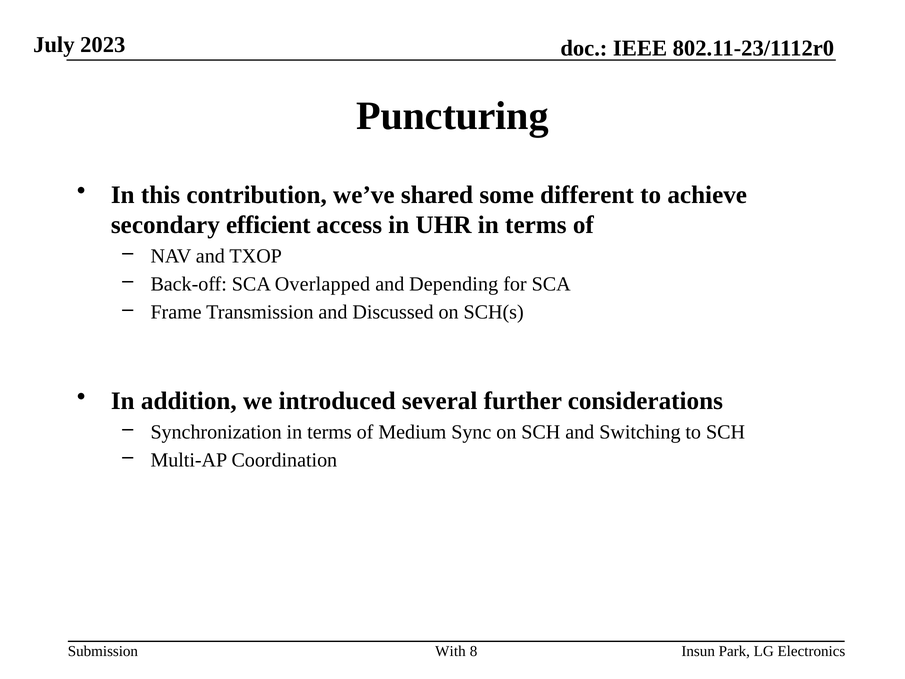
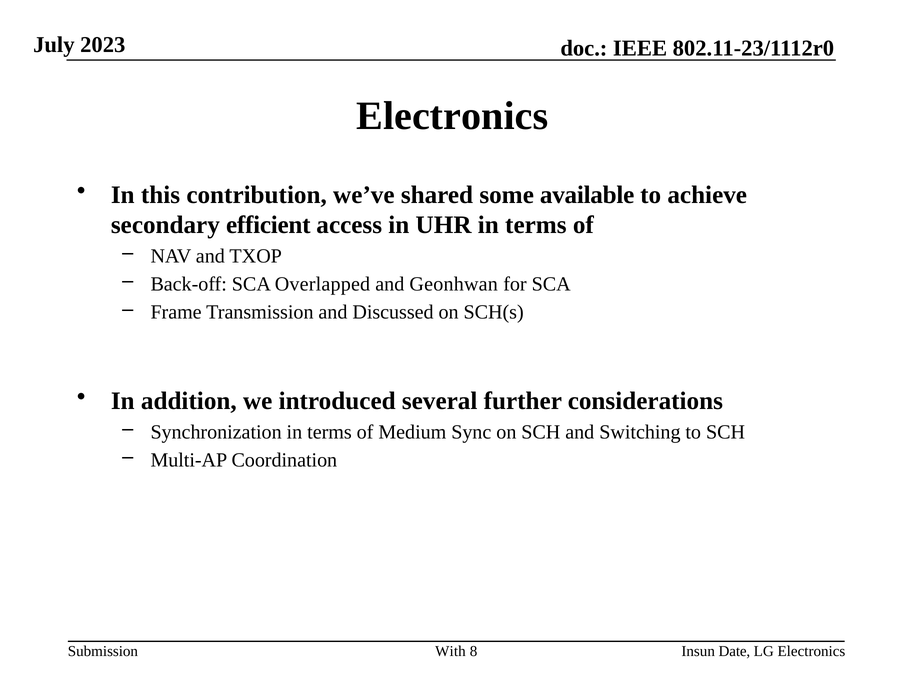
Puncturing: Puncturing -> Electronics (452, 116)
different: different -> available (587, 195)
Depending: Depending -> Geonhwan (454, 284)
Park: Park -> Date (734, 651)
